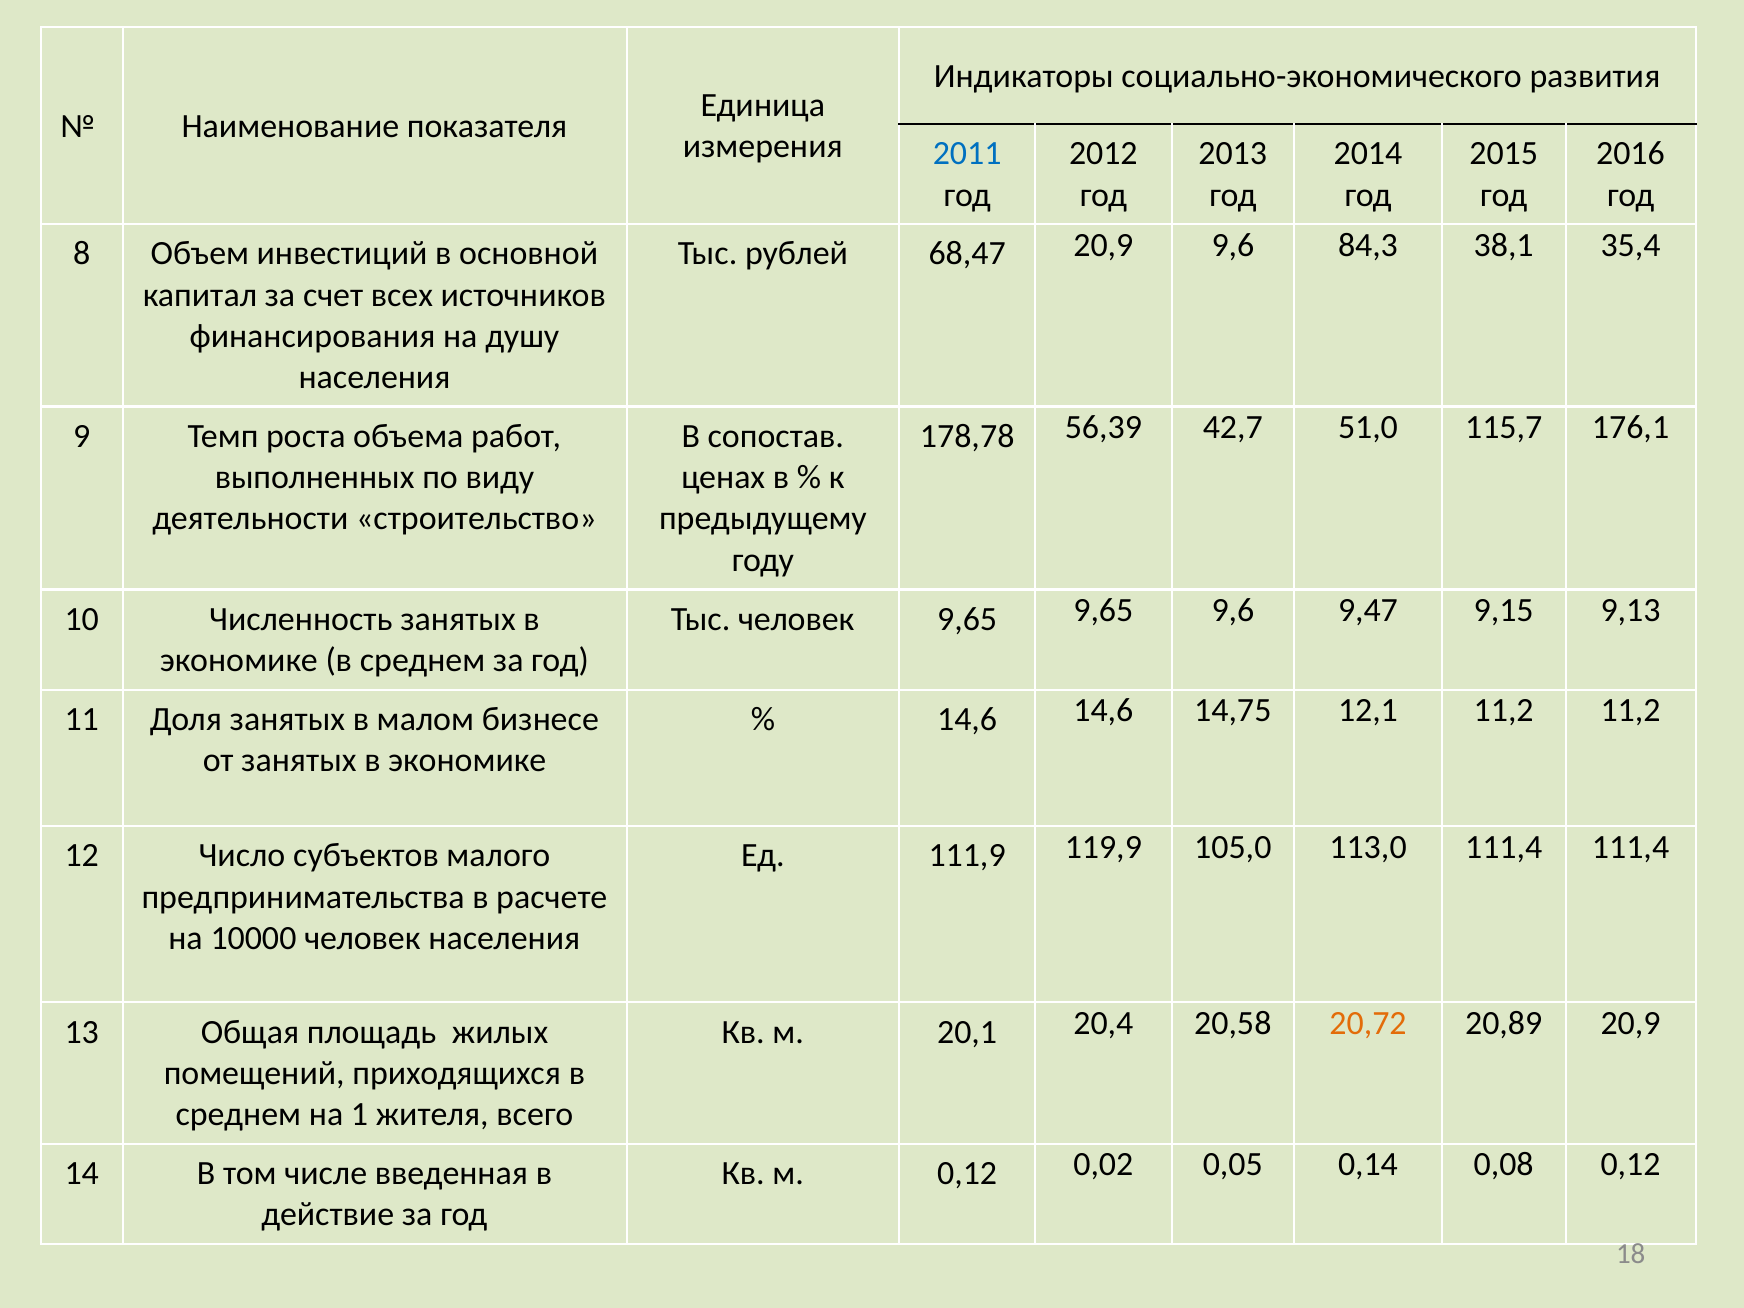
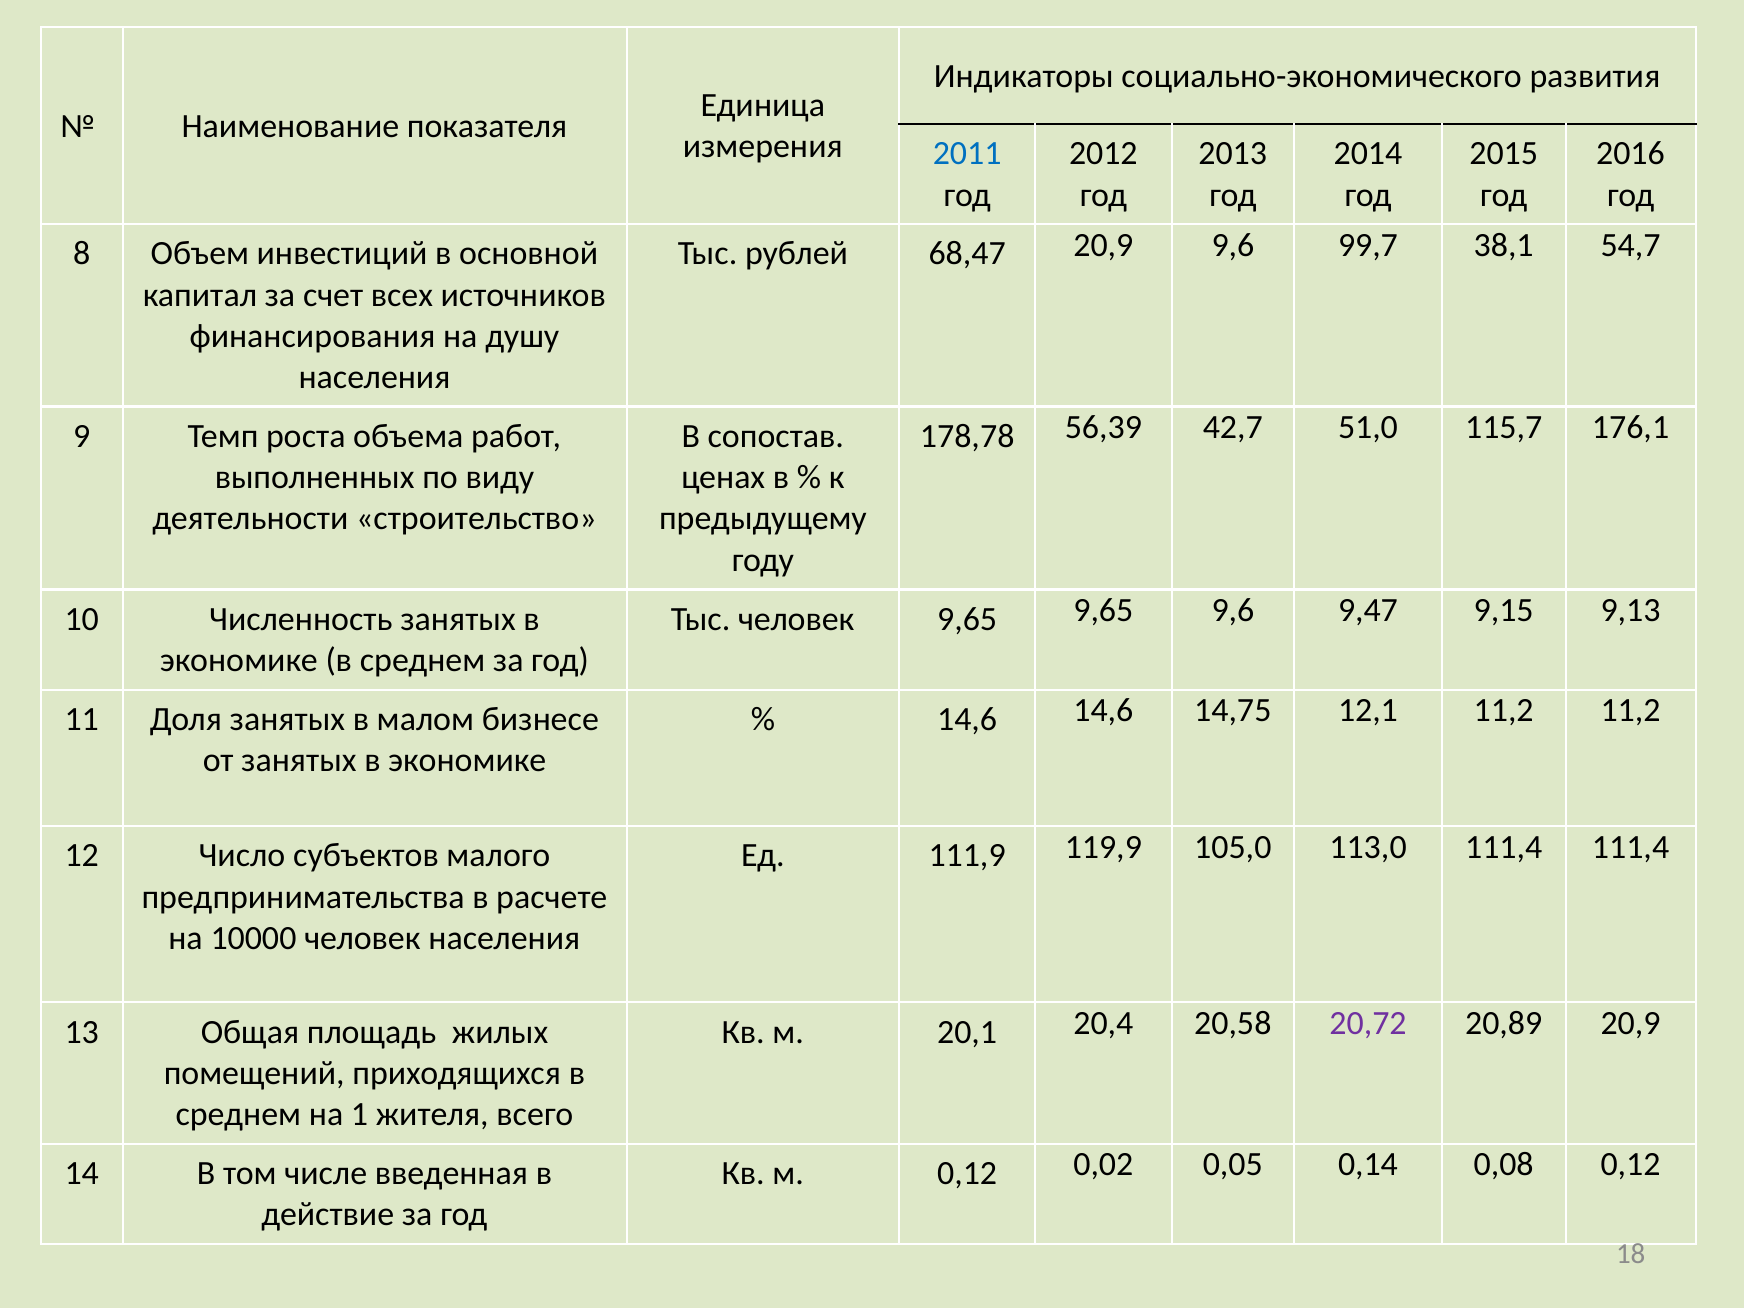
84,3: 84,3 -> 99,7 (1368, 245)
35,4: 35,4 -> 54,7 (1631, 245)
20,72 colour: orange -> purple (1368, 1023)
